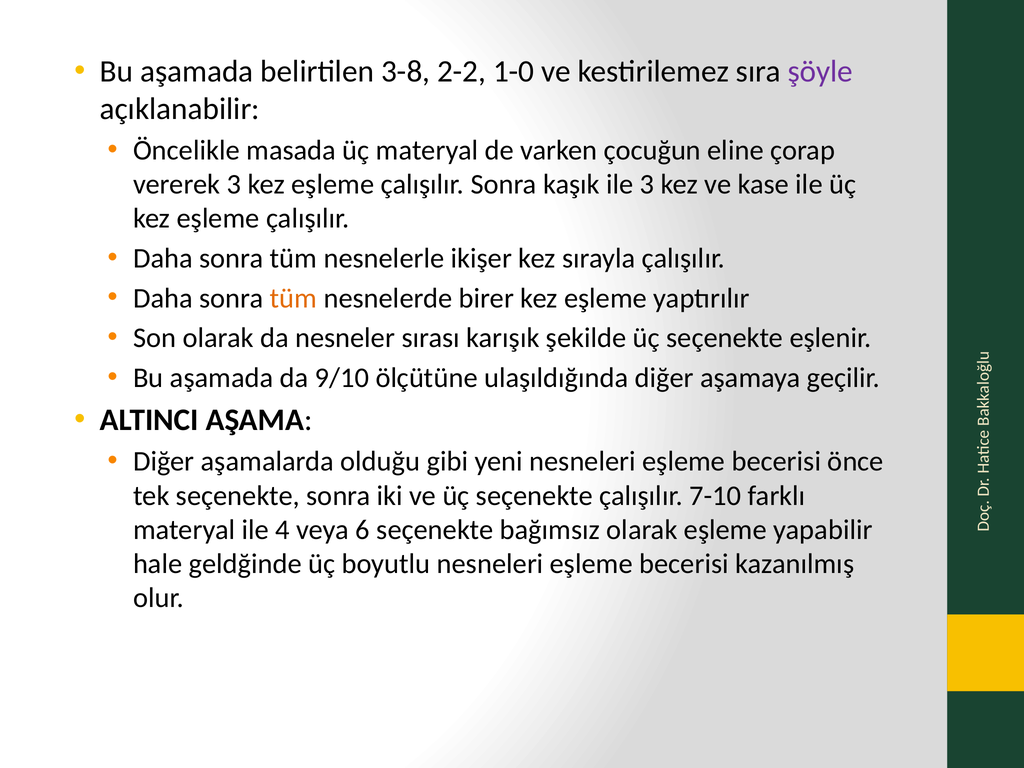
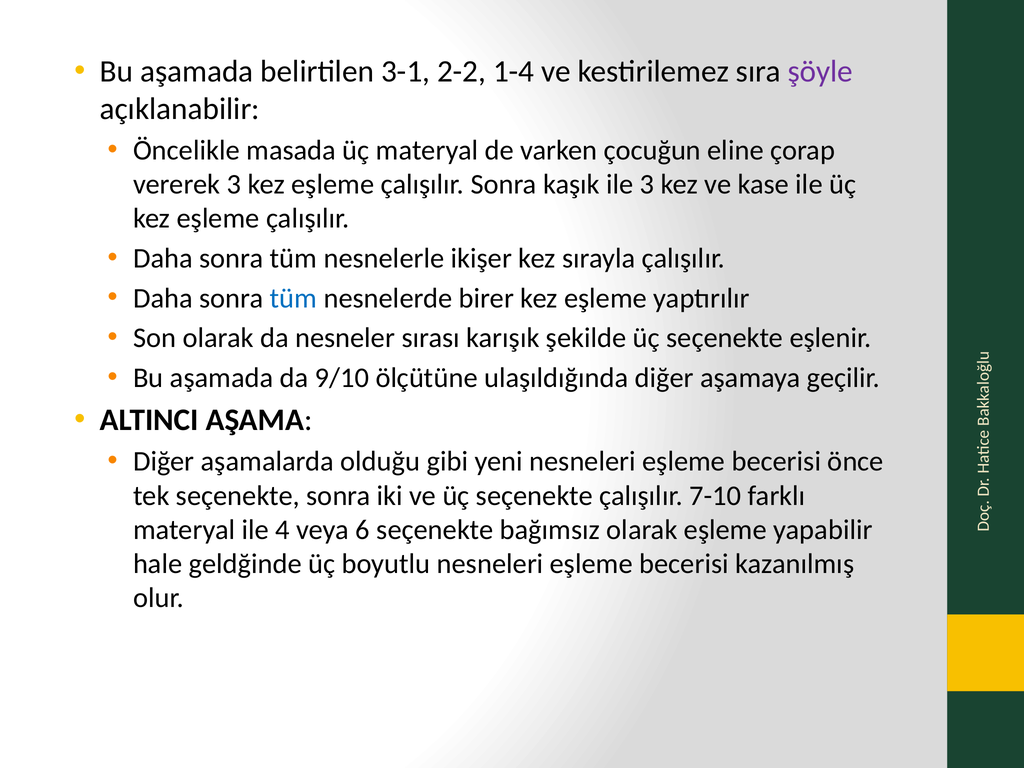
3-8: 3-8 -> 3-1 (406, 71)
1-0: 1-0 -> 1-4 (514, 71)
tüm colour: orange -> blue (293, 298)
